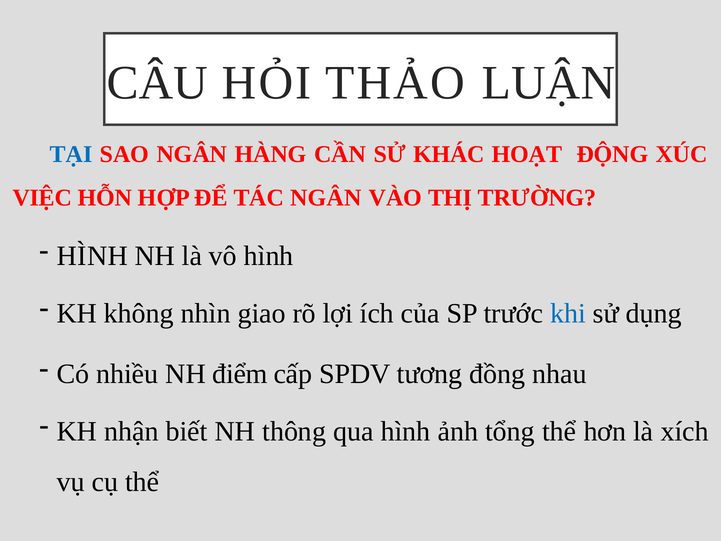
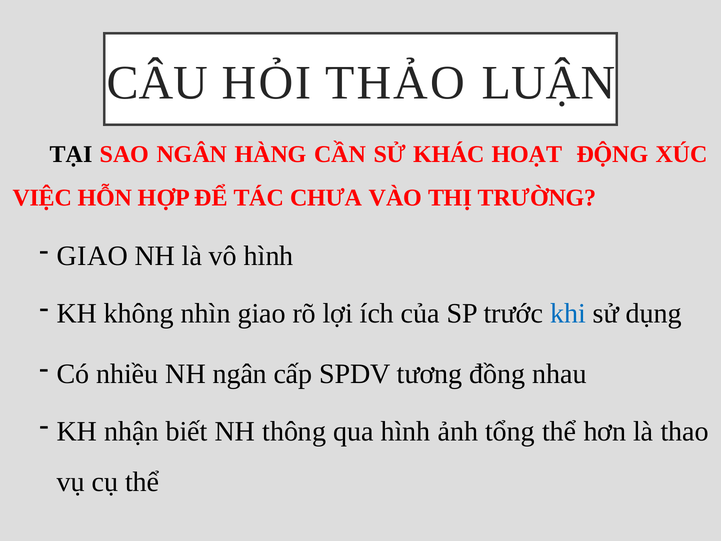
TẠI colour: blue -> black (71, 154)
TÁC NGÂN: NGÂN -> CHƯA (326, 198)
HÌNH: HÌNH -> GIAO (92, 256)
NH điểm: điểm -> ngân (240, 374)
xích: xích -> thao (685, 431)
